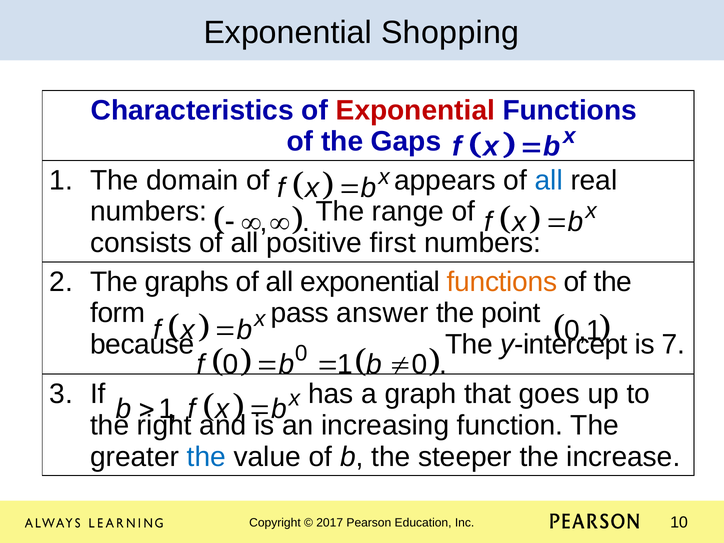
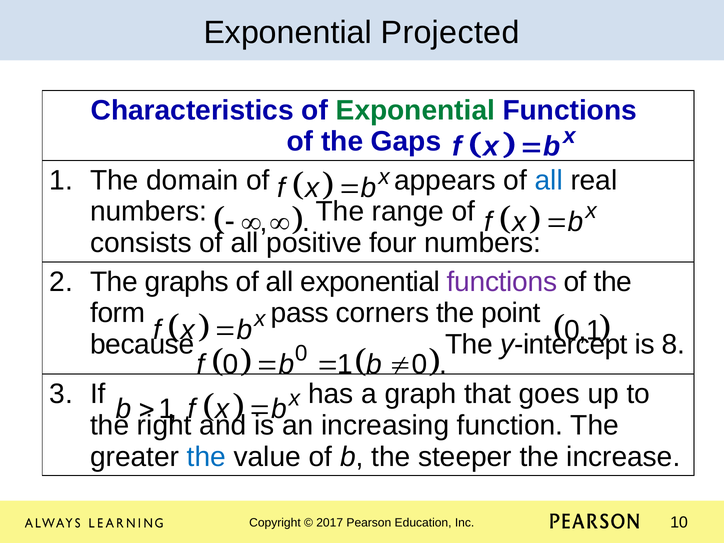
Shopping: Shopping -> Projected (450, 32)
Exponential colour: red -> green (415, 110)
first: first -> four (393, 243)
functions colour: orange -> purple (502, 282)
answer: answer -> corners (383, 313)
7: 7 -> 8 (673, 344)
